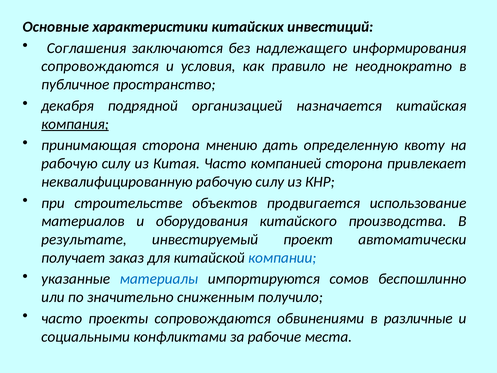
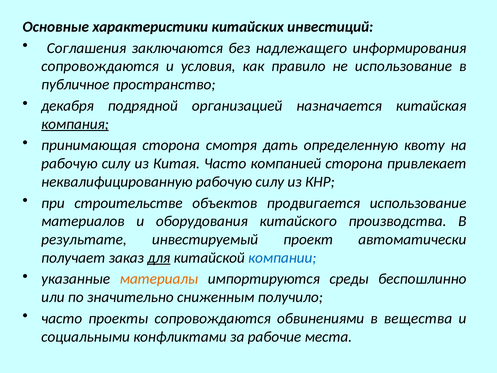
не неоднократно: неоднократно -> использование (403, 66)
мнению: мнению -> смотря (231, 145)
для underline: none -> present (159, 258)
материалы colour: blue -> orange (159, 279)
сомов: сомов -> среды (349, 279)
различные: различные -> вещества (418, 318)
